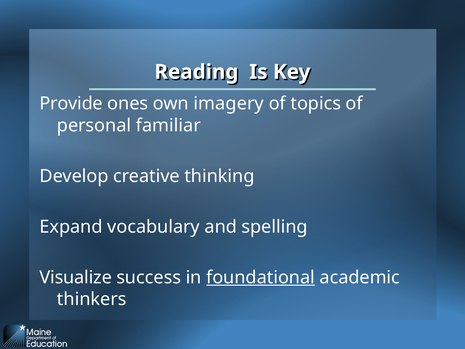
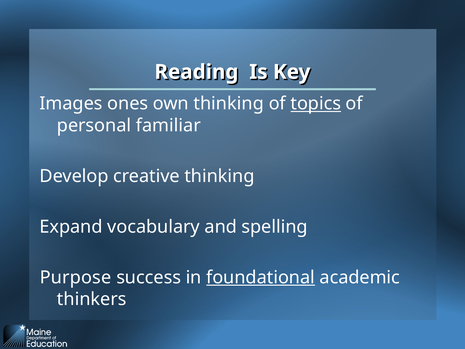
Provide: Provide -> Images (71, 104)
own imagery: imagery -> thinking (229, 104)
topics underline: none -> present (316, 104)
Visualize: Visualize -> Purpose (76, 277)
